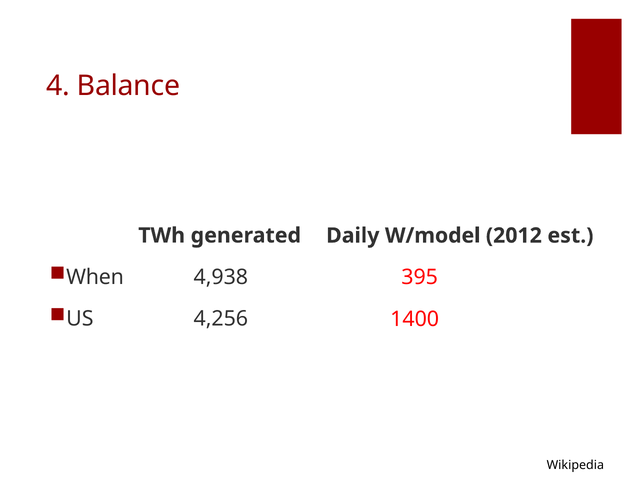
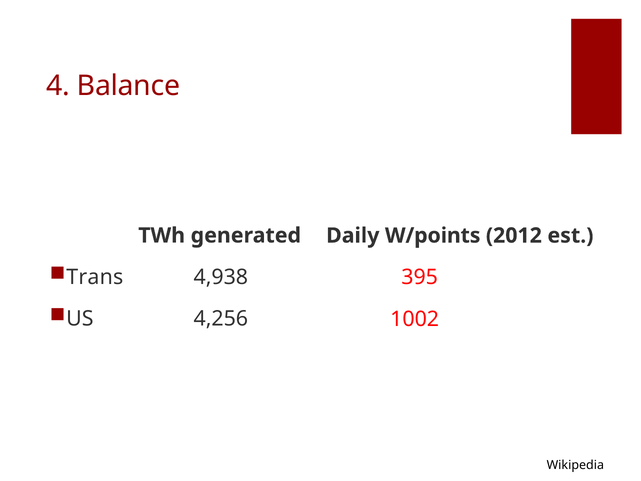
W/model: W/model -> W/points (433, 235)
When: When -> Trans (95, 277)
1400: 1400 -> 1002 (415, 319)
